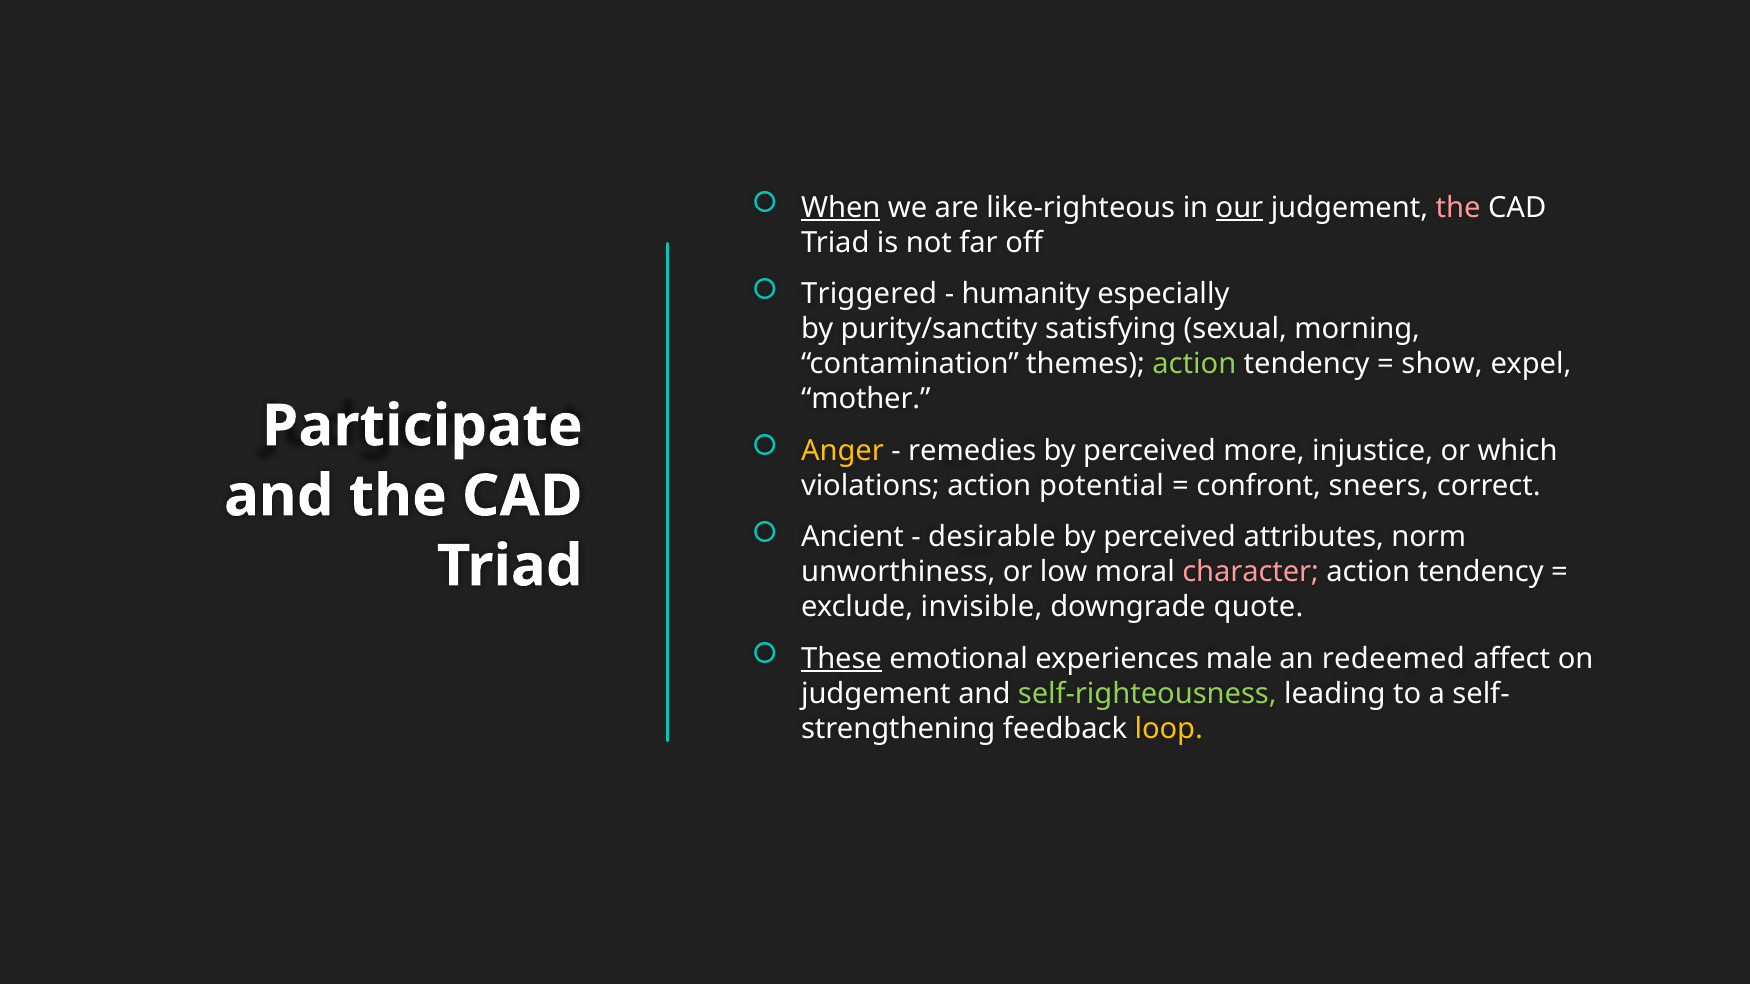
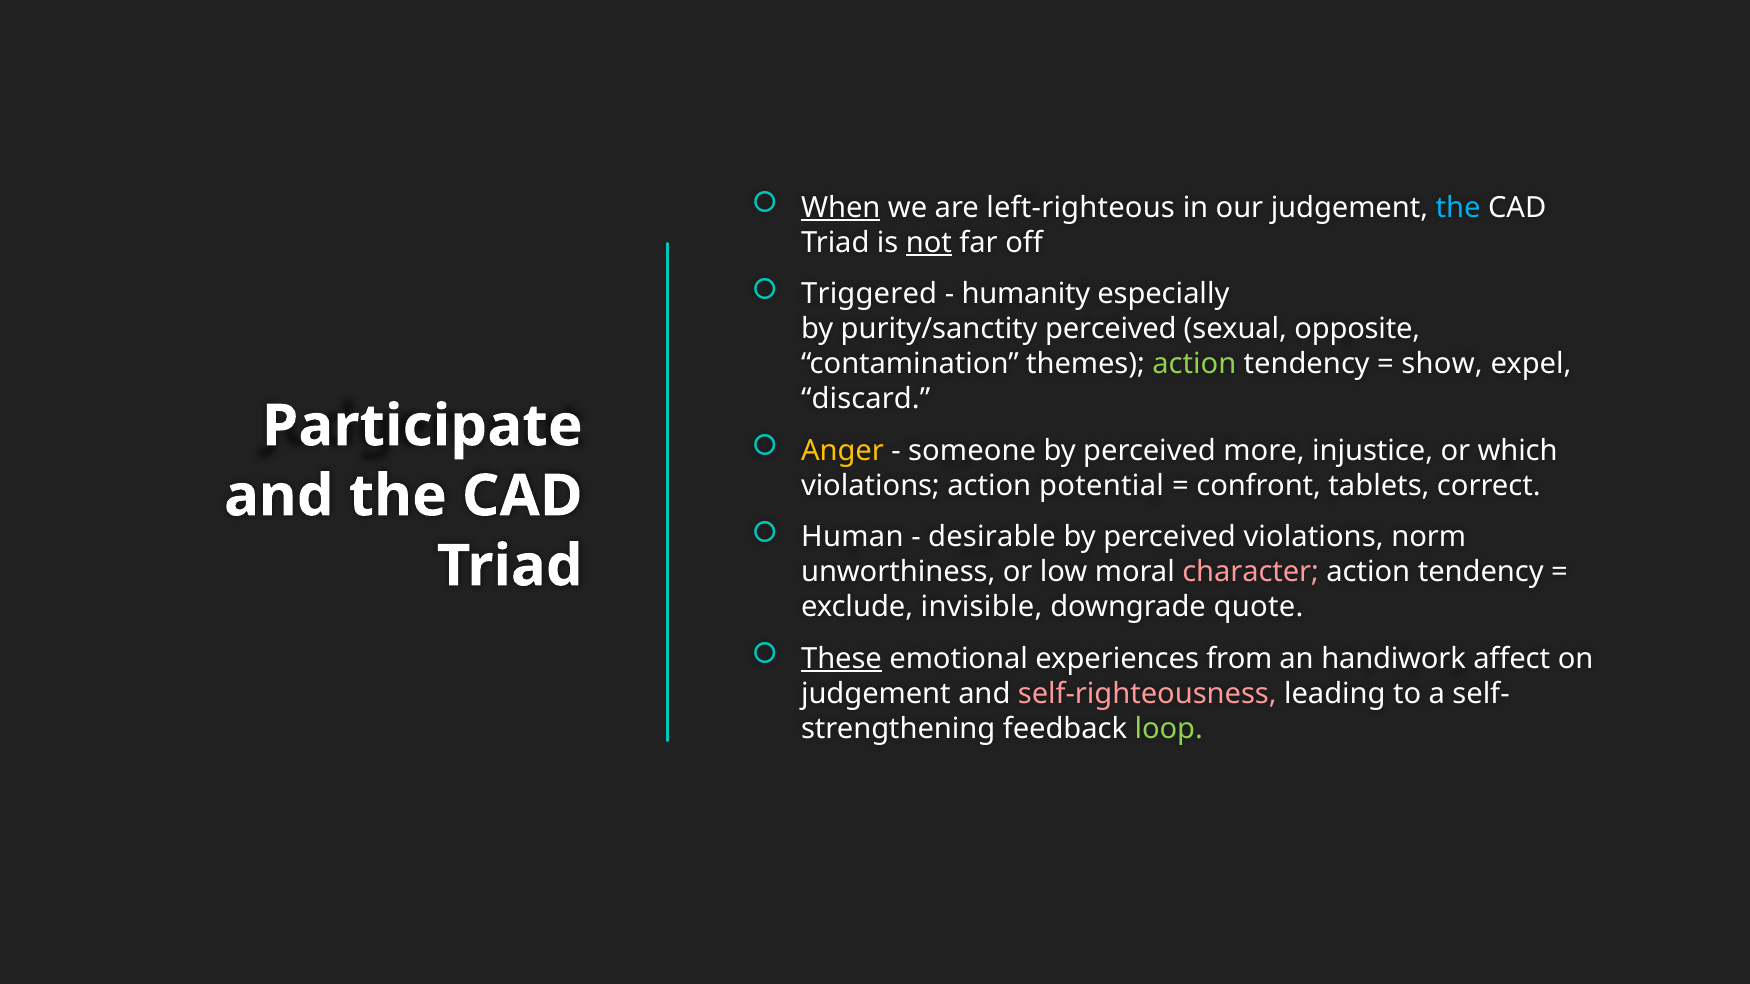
like-righteous: like-righteous -> left-righteous (1081, 208)
our underline: present -> none (1239, 208)
the colour: pink -> light blue (1458, 208)
not underline: none -> present (929, 243)
purity/sanctity satisfying: satisfying -> perceived (1111, 329)
morning: morning -> opposite (1357, 329)
mother: mother -> discard (866, 399)
remedies: remedies -> someone (972, 451)
sneers: sneers -> tablets (1379, 486)
Ancient: Ancient -> Human (852, 537)
perceived attributes: attributes -> violations (1314, 537)
male: male -> from (1239, 659)
redeemed: redeemed -> handiwork (1394, 659)
self-righteousness colour: light green -> pink (1147, 694)
loop colour: yellow -> light green (1169, 729)
